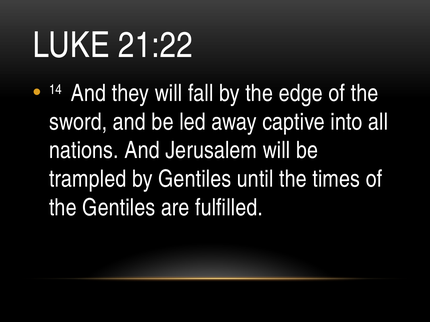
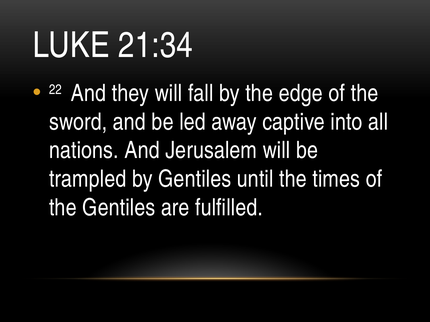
21:22: 21:22 -> 21:34 (156, 46)
14: 14 -> 22 (55, 90)
